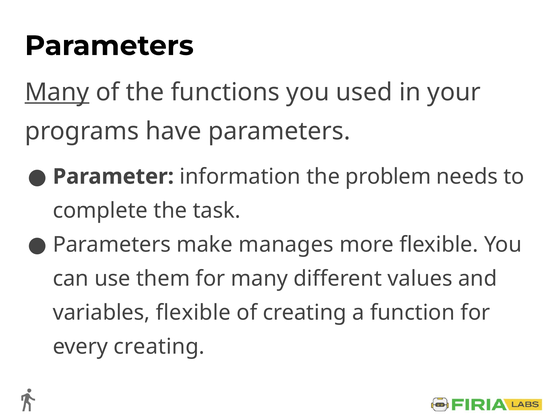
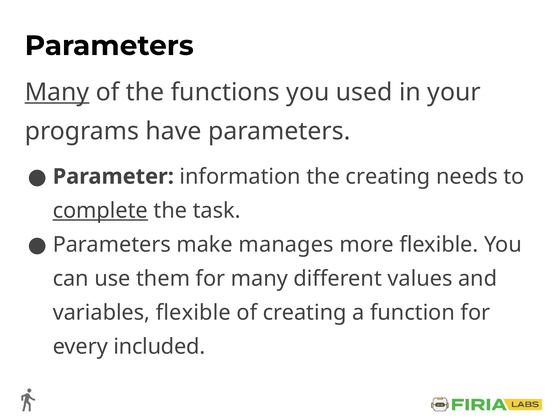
the problem: problem -> creating (388, 177)
complete underline: none -> present (100, 211)
every creating: creating -> included (159, 347)
